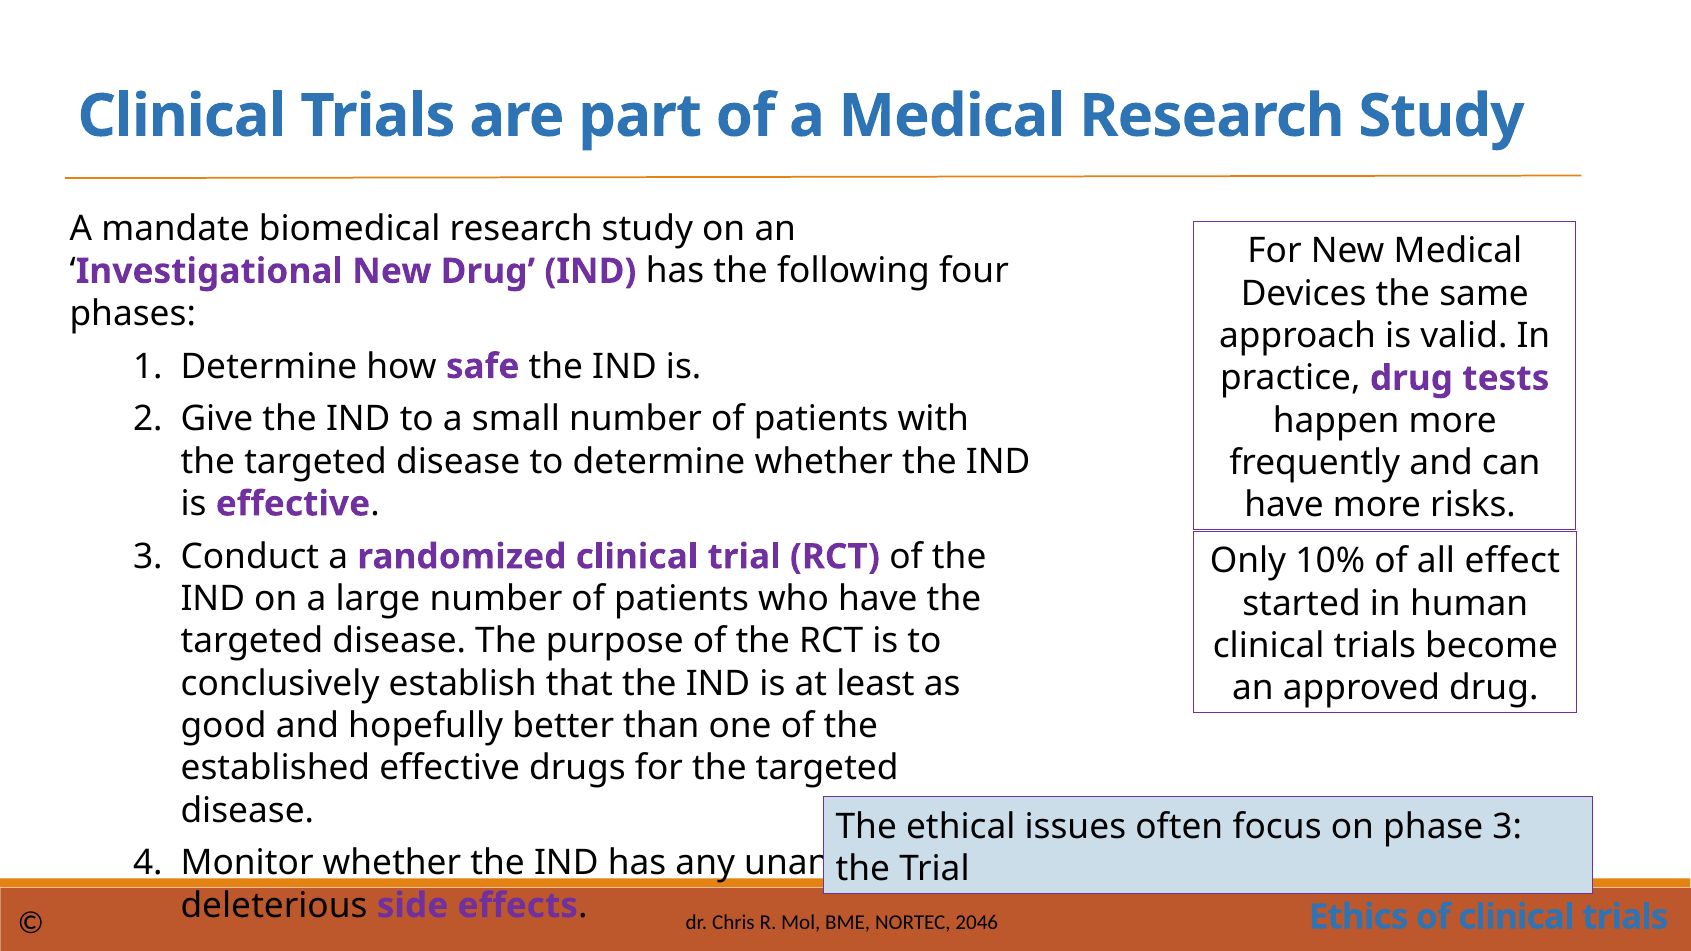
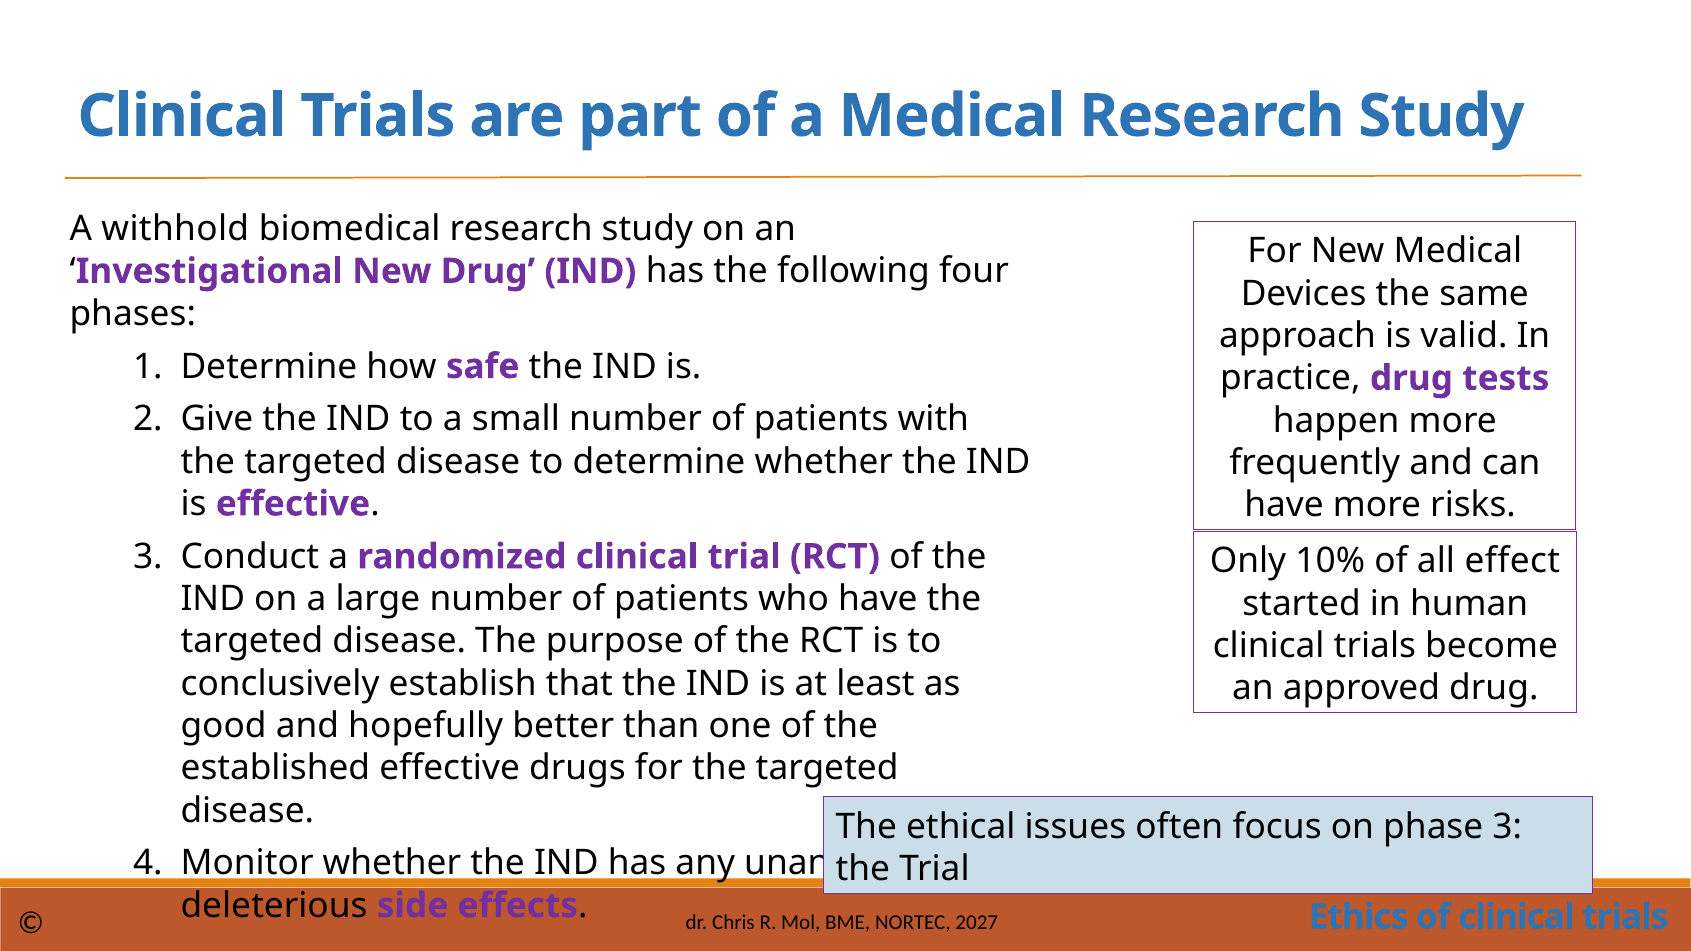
mandate: mandate -> withhold (175, 229)
2046: 2046 -> 2027 (977, 923)
